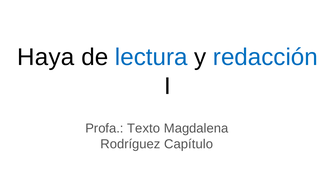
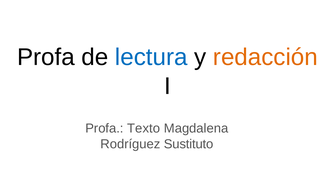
Haya: Haya -> Profa (46, 57)
redacción colour: blue -> orange (265, 57)
Capítulo: Capítulo -> Sustituto (189, 144)
